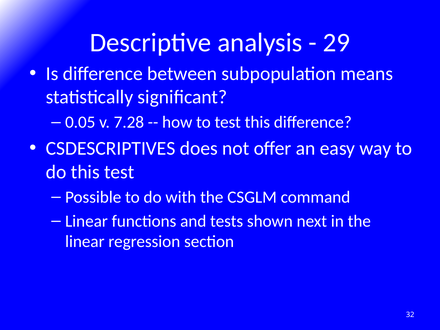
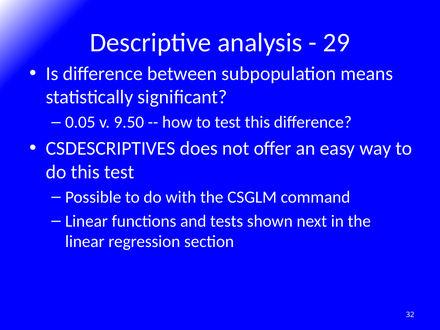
7.28: 7.28 -> 9.50 (129, 122)
